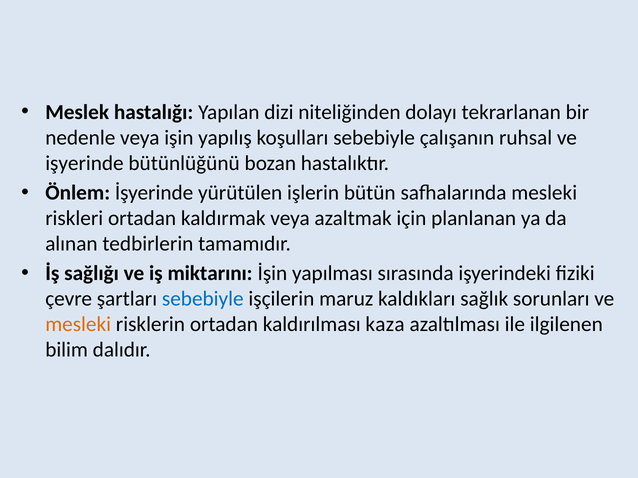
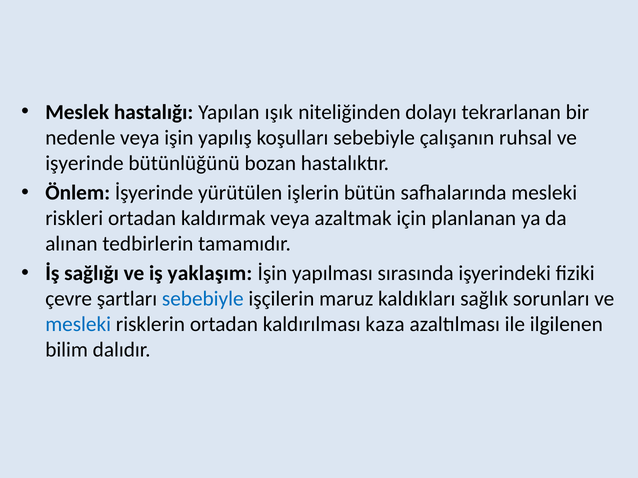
dizi: dizi -> ışık (279, 112)
miktarını: miktarını -> yaklaşım (210, 274)
mesleki colour: orange -> blue (78, 325)
